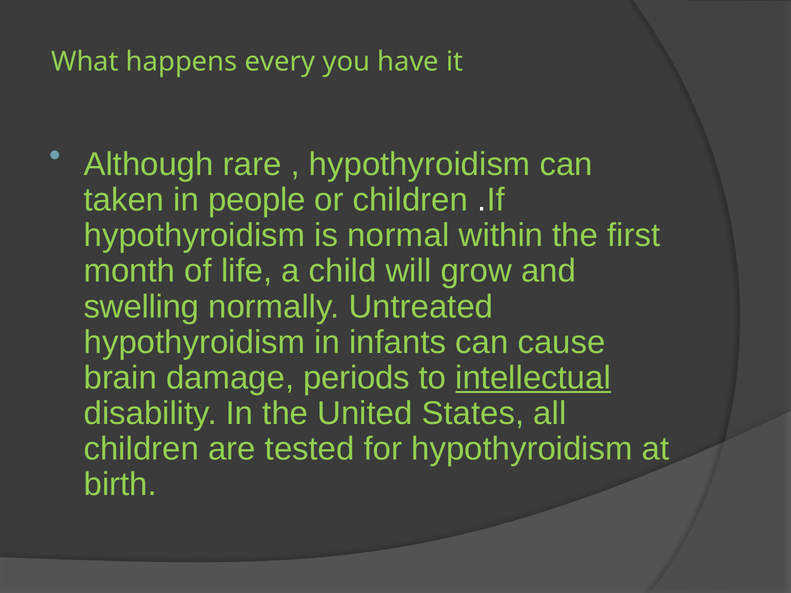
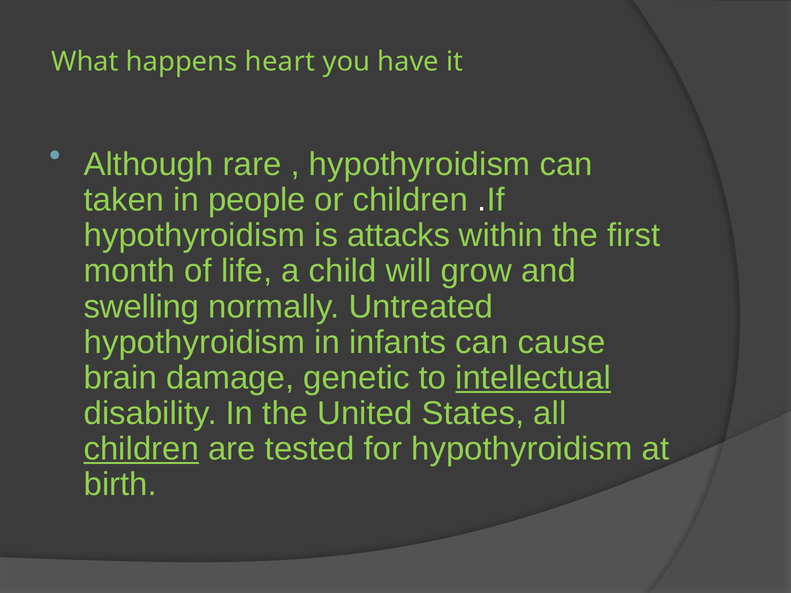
every: every -> heart (280, 62)
normal: normal -> attacks (399, 236)
periods: periods -> genetic (356, 378)
children underline: none -> present (141, 449)
